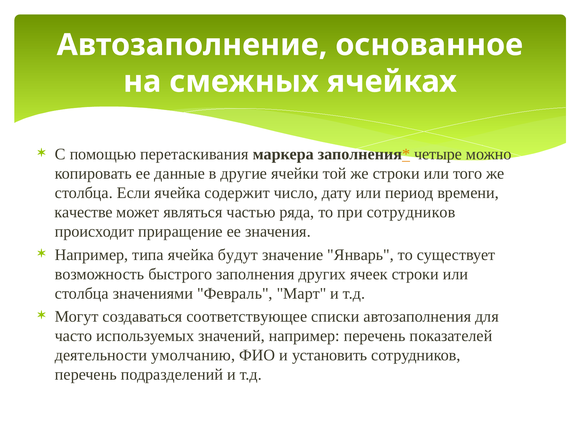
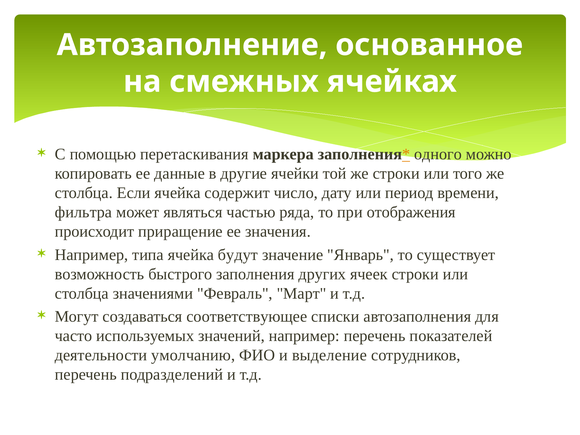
четыре: четыре -> одного (438, 154)
качестве: качестве -> фильтра (83, 212)
при сотрудников: сотрудников -> отображения (411, 212)
установить: установить -> выделение (330, 355)
